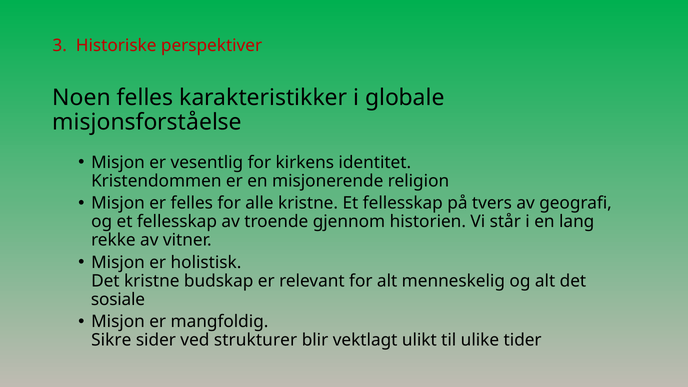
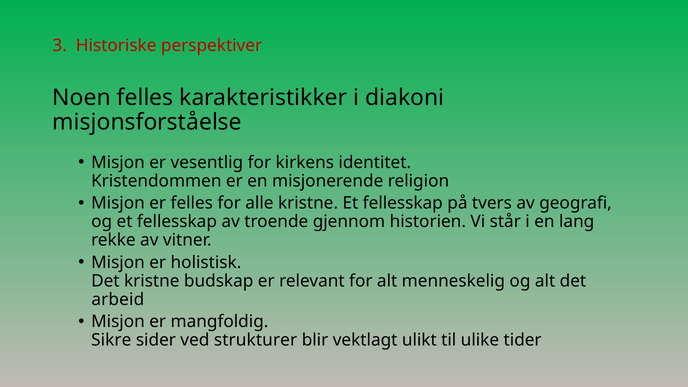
globale: globale -> diakoni (405, 98)
sosiale: sosiale -> arbeid (118, 300)
